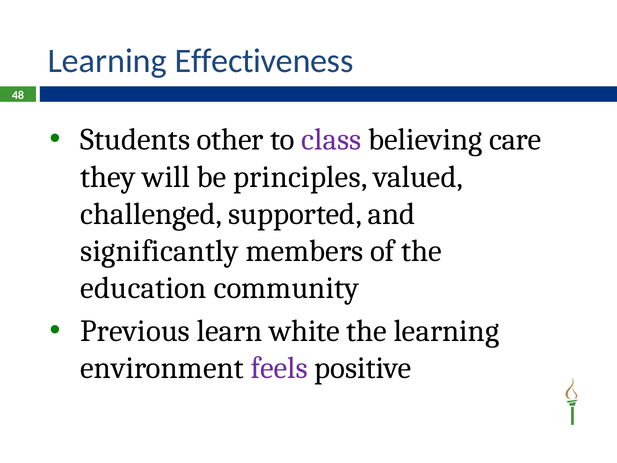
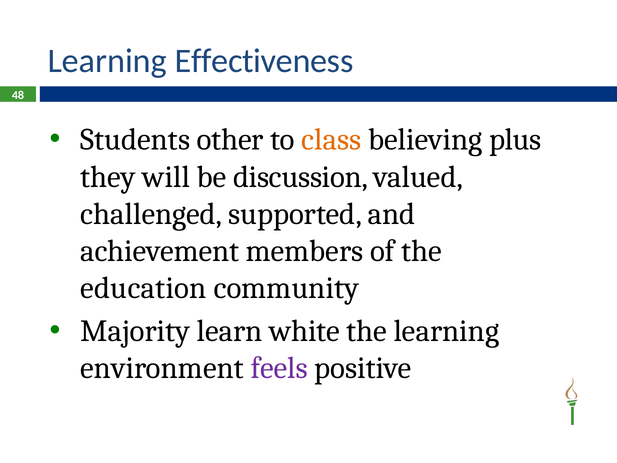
class colour: purple -> orange (331, 140)
care: care -> plus (515, 140)
principles: principles -> discussion (301, 177)
significantly: significantly -> achievement (160, 251)
Previous: Previous -> Majority (135, 331)
